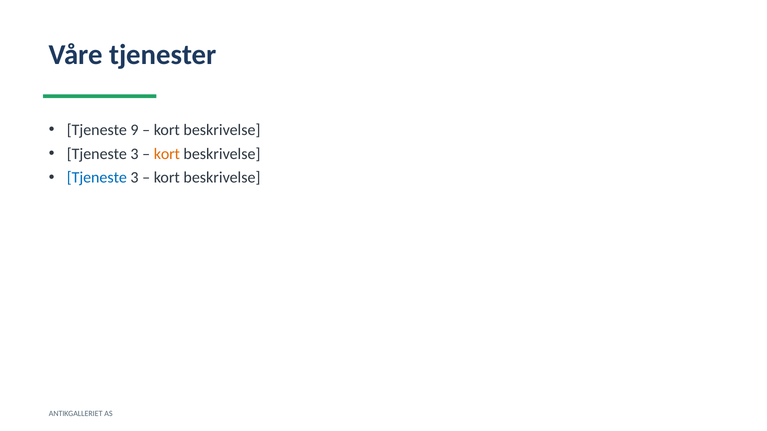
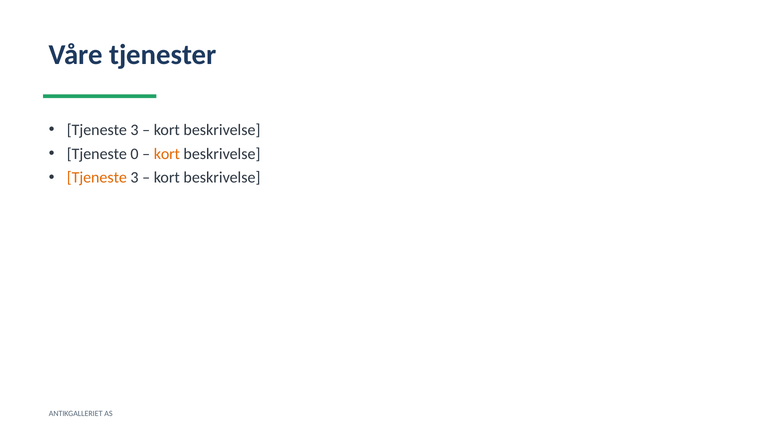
9: 9 -> 3 (134, 130)
3: 3 -> 0 (134, 154)
Tjeneste colour: blue -> orange (97, 178)
